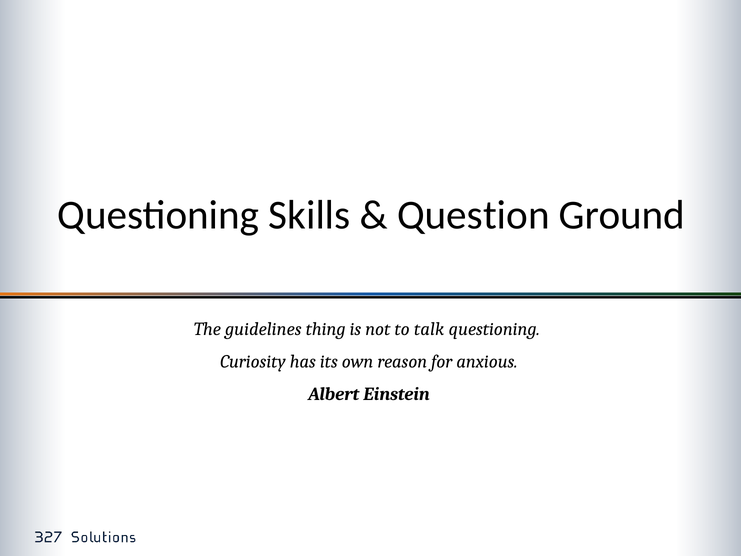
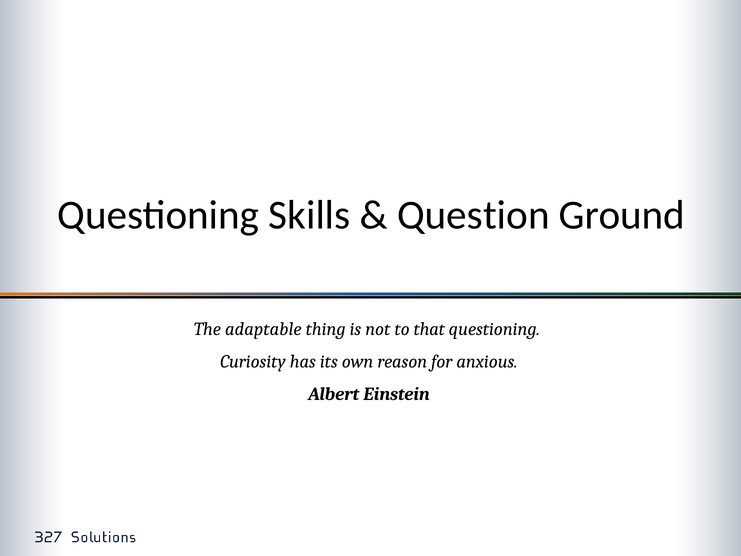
guidelines: guidelines -> adaptable (263, 329)
talk: talk -> that (429, 329)
